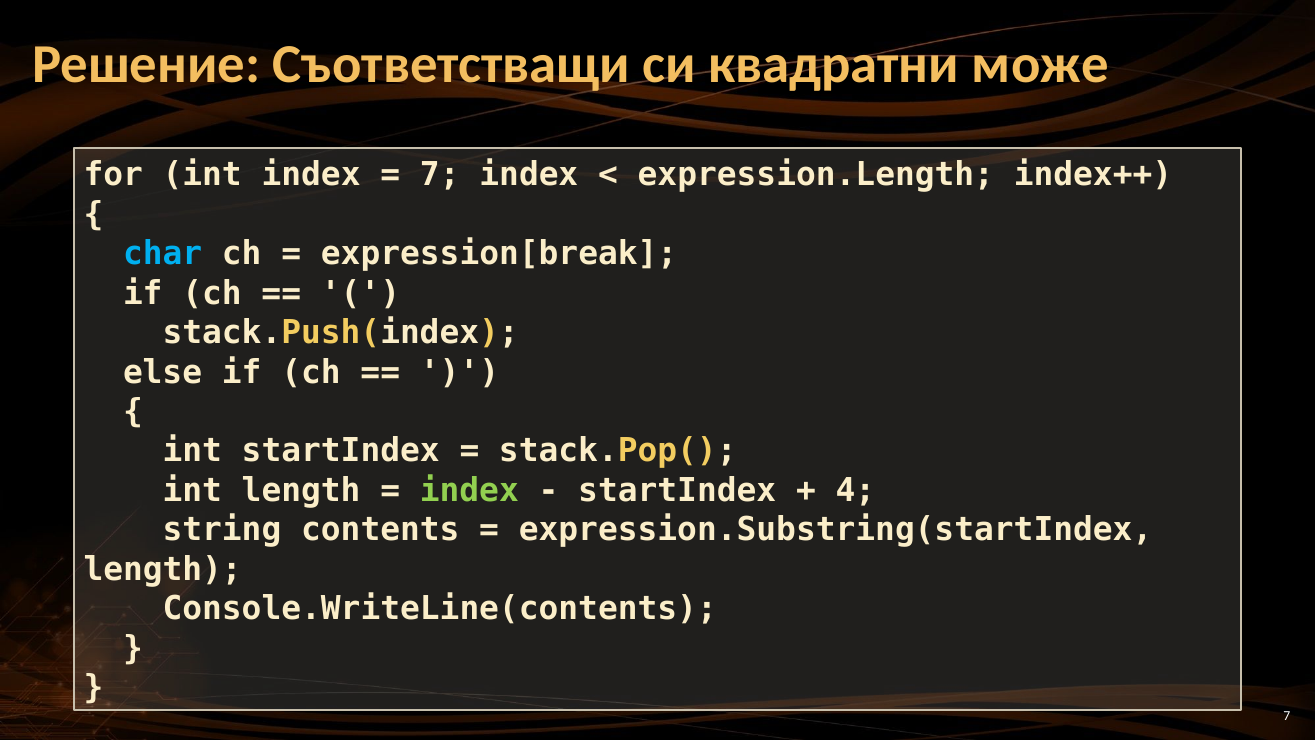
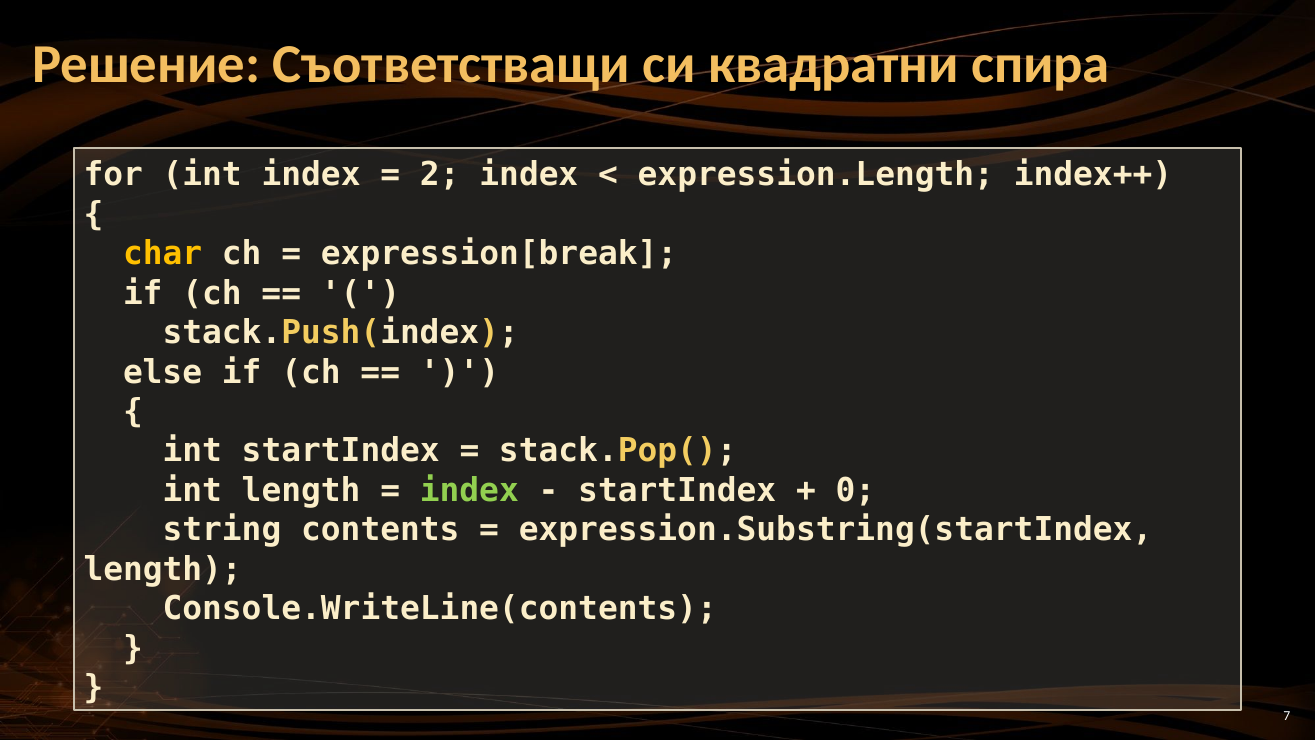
може: може -> спира (1041, 64)
7: 7 -> 2 (440, 175)
char colour: light blue -> yellow (163, 254)
4: 4 -> 0 (855, 491)
